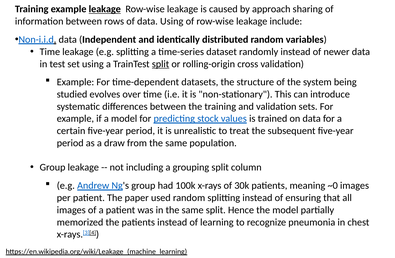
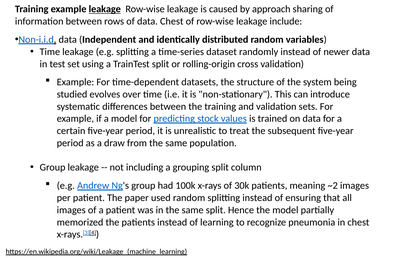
data Using: Using -> Chest (172, 21)
split underline: present -> none (161, 64)
~0: ~0 -> ~2 (333, 186)
